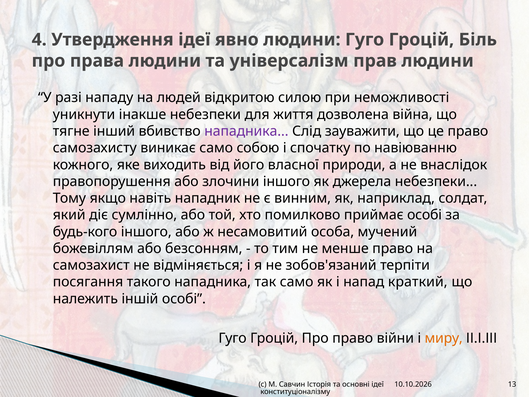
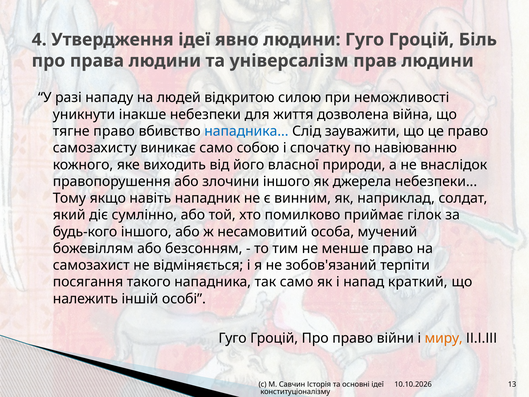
тягне інший: інший -> право (114, 131)
нападника colour: purple -> blue (246, 131)
приймає особі: особі -> гілок (424, 215)
